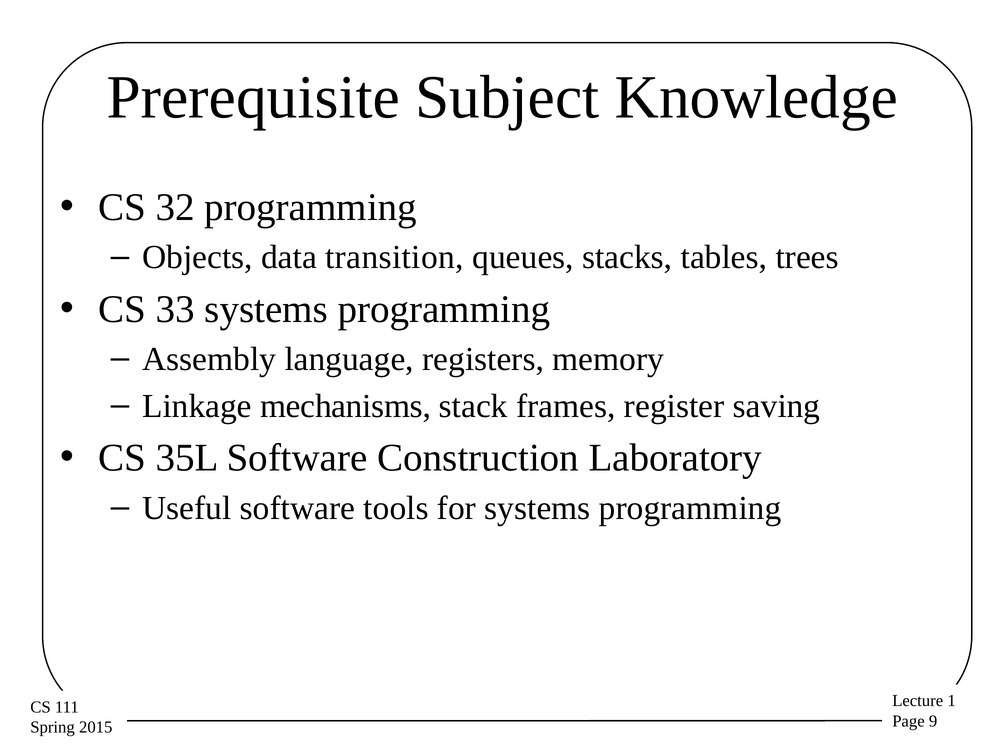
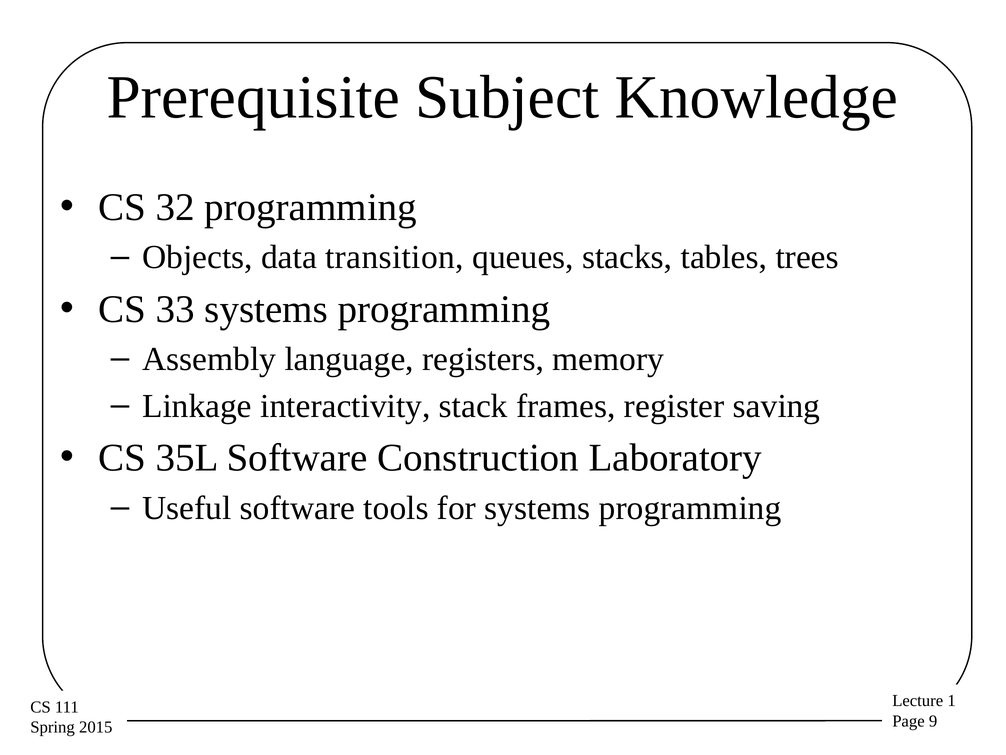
mechanisms: mechanisms -> interactivity (345, 406)
